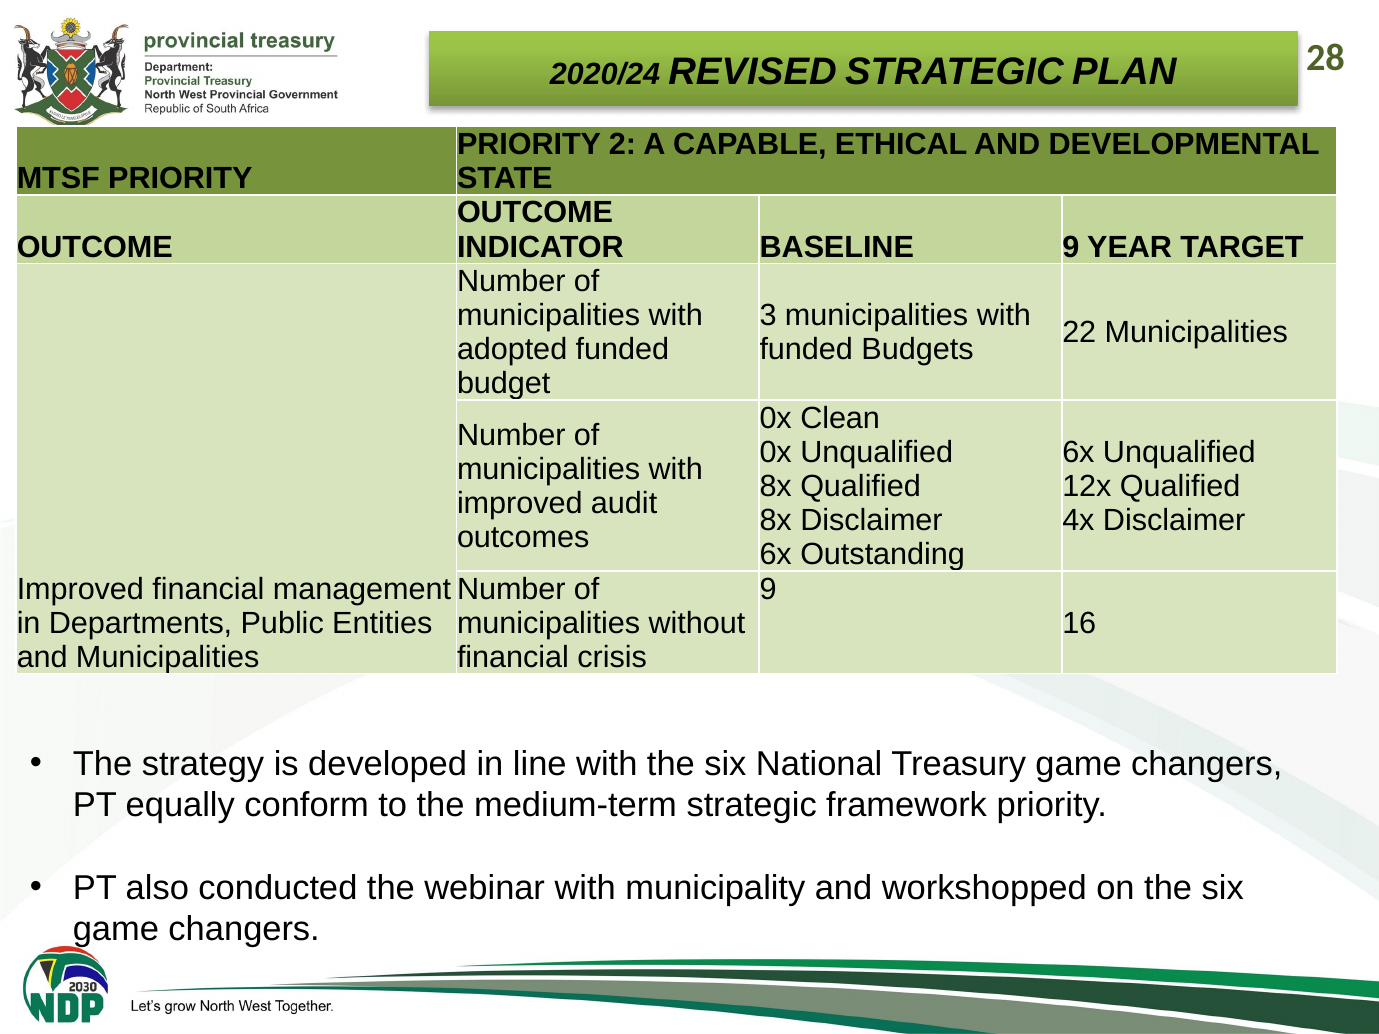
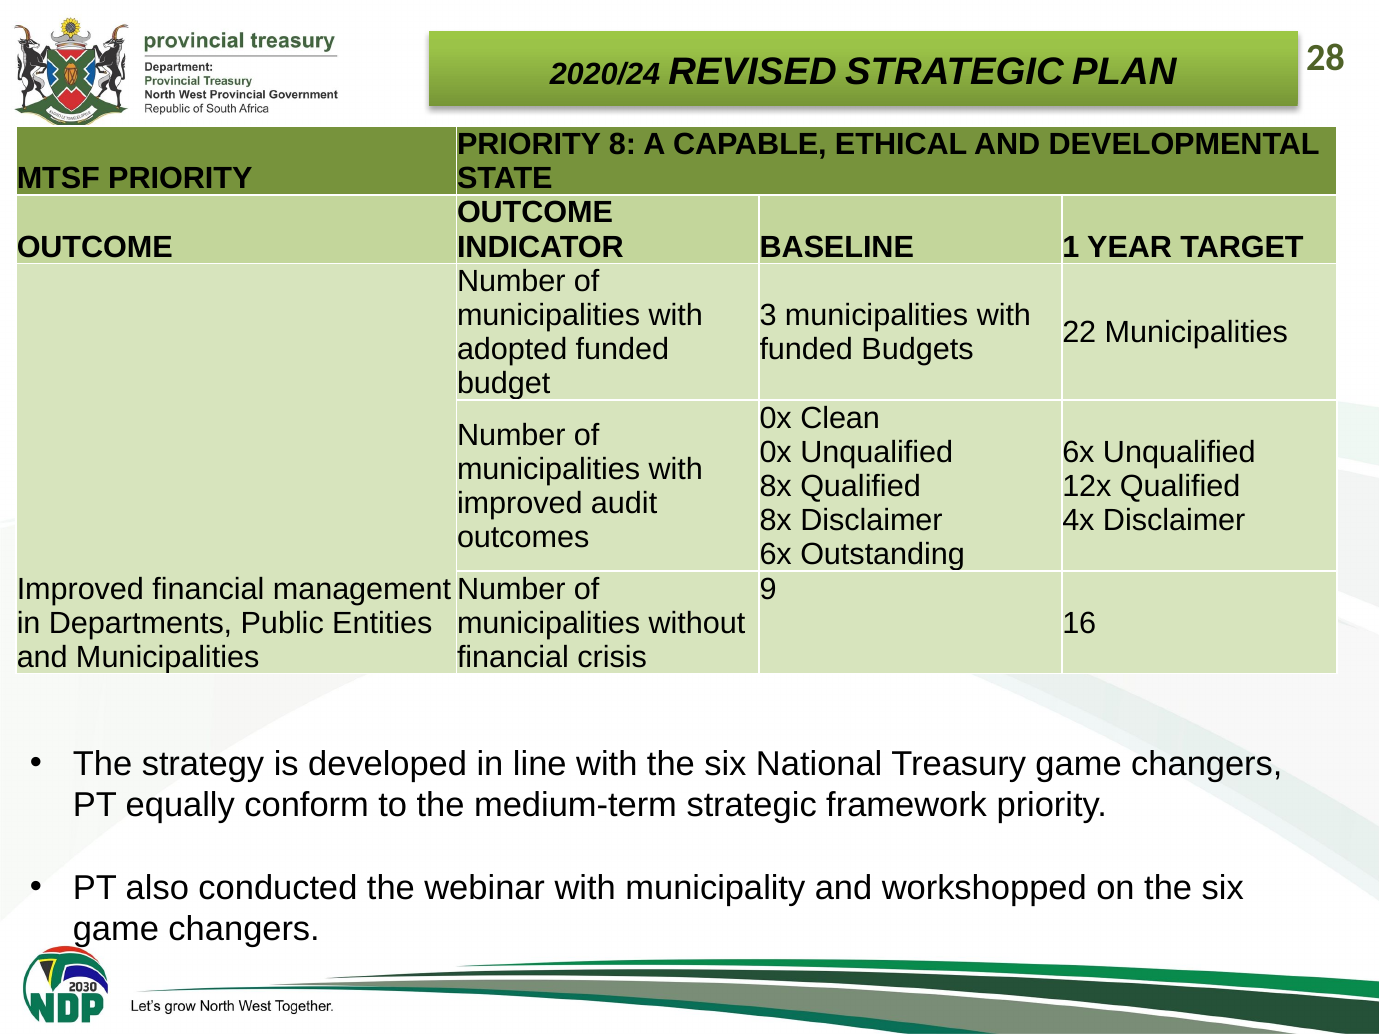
2: 2 -> 8 (623, 144)
BASELINE 9: 9 -> 1 (1071, 247)
